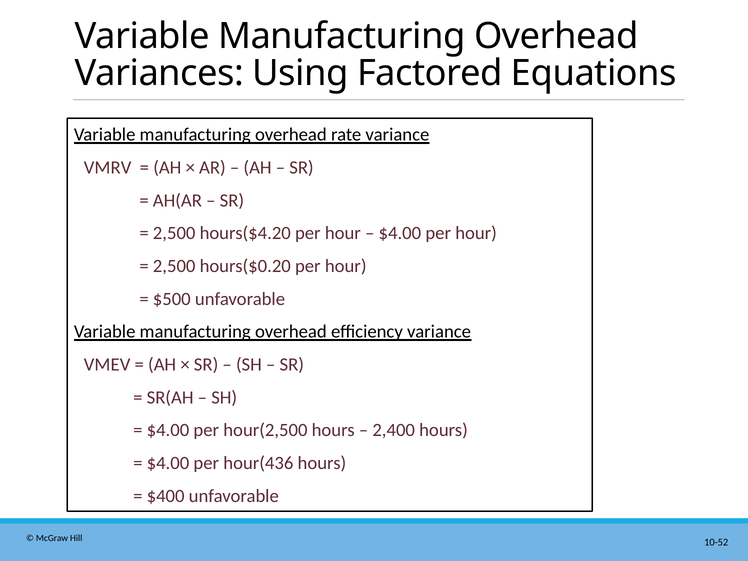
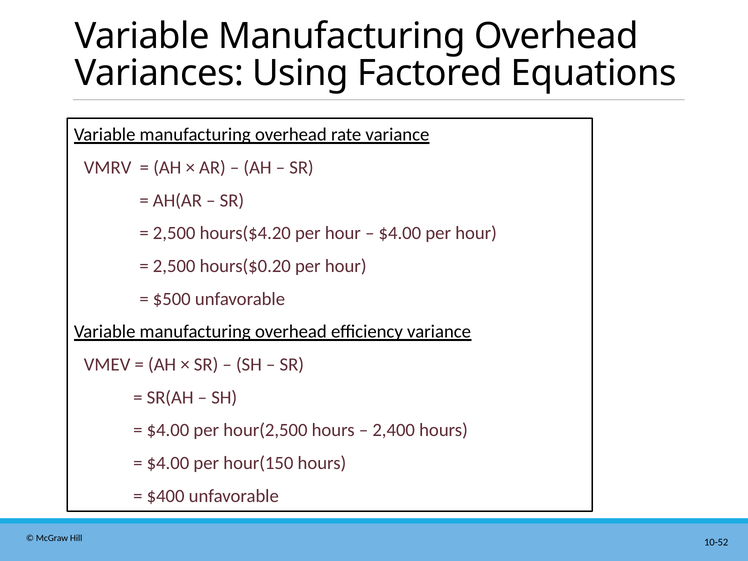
hour(436: hour(436 -> hour(150 (258, 463)
